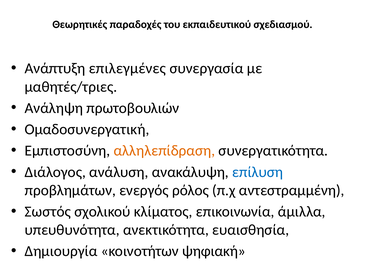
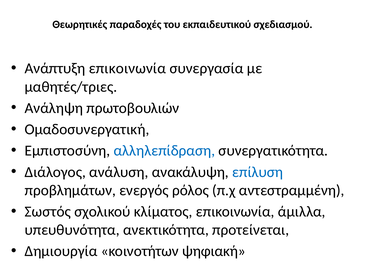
Ανάπτυξη επιλεγμένες: επιλεγμένες -> επικοινωνία (127, 68)
αλληλεπίδραση colour: orange -> blue (164, 151)
ευαισθησία: ευαισθησία -> προτείνεται (251, 230)
